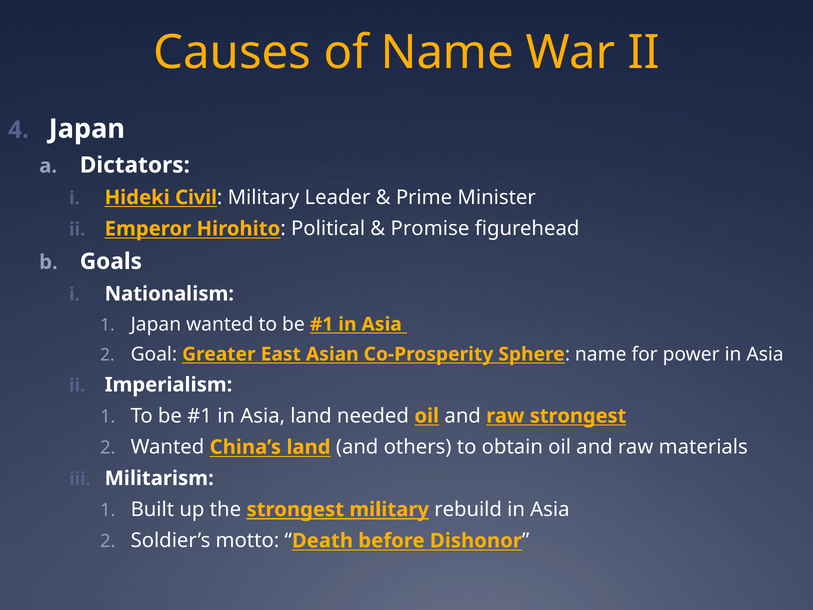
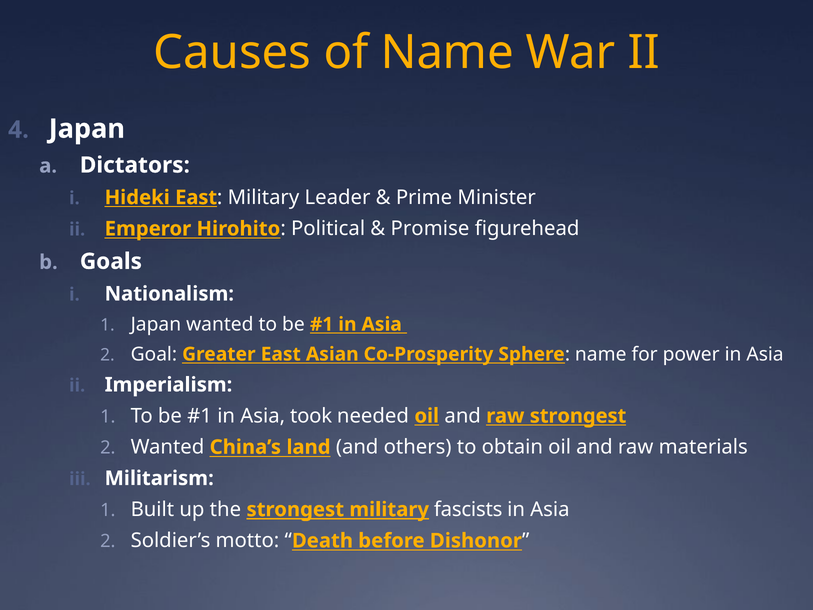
Hideki Civil: Civil -> East (196, 197)
Asia land: land -> took (311, 416)
rebuild: rebuild -> fascists (468, 509)
